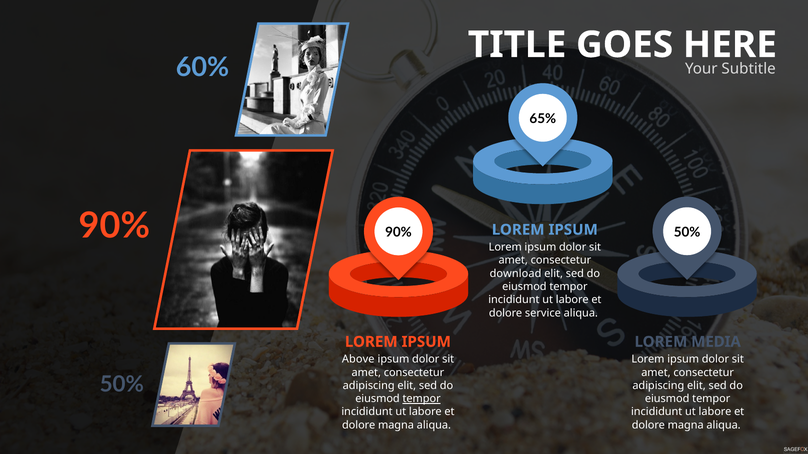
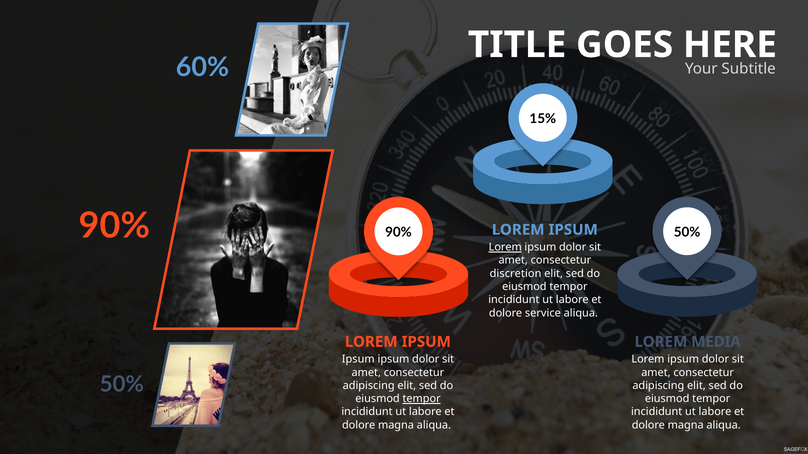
65%: 65% -> 15% (543, 119)
Lorem underline: none -> present (505, 248)
download: download -> discretion (516, 274)
Above: Above -> Ipsum (358, 360)
